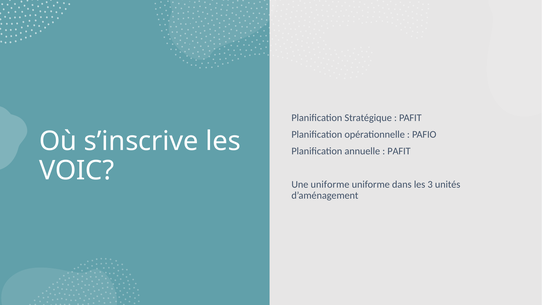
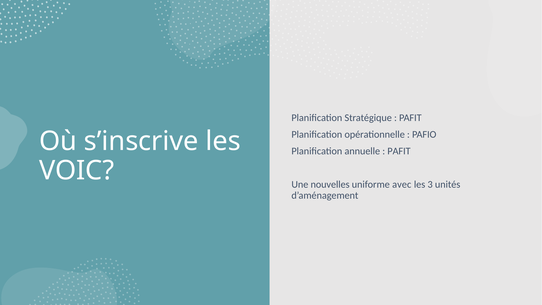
Une uniforme: uniforme -> nouvelles (330, 184)
dans: dans -> avec (402, 184)
